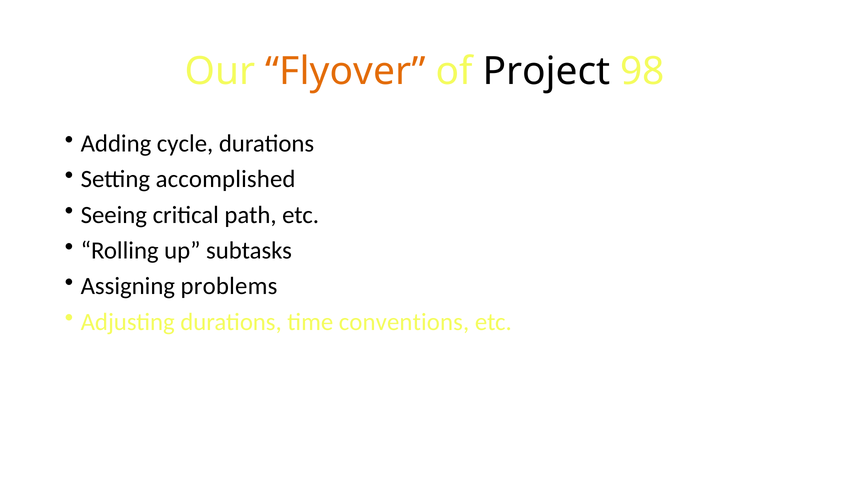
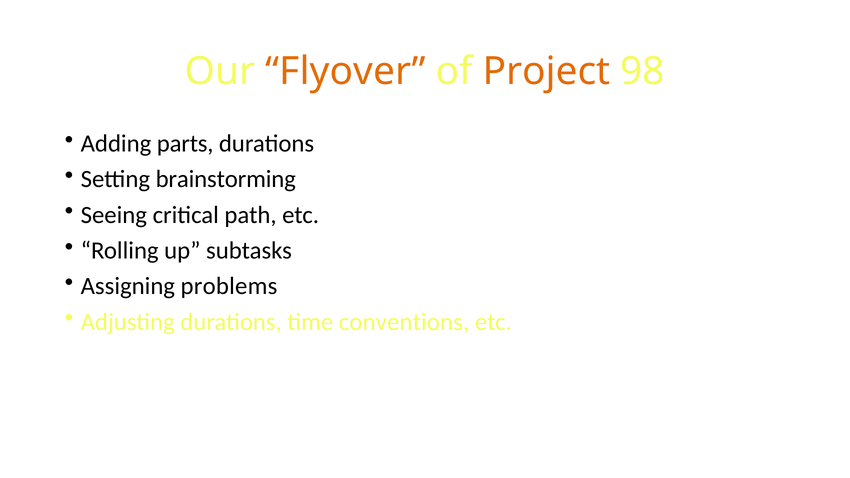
Project colour: black -> orange (546, 71)
cycle: cycle -> parts (185, 144)
accomplished: accomplished -> brainstorming (226, 179)
